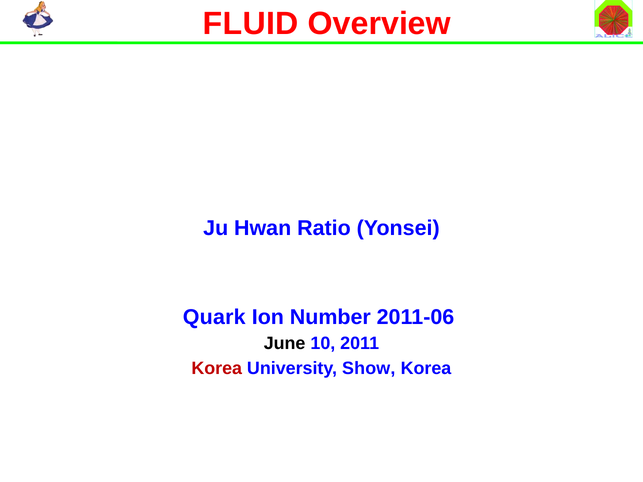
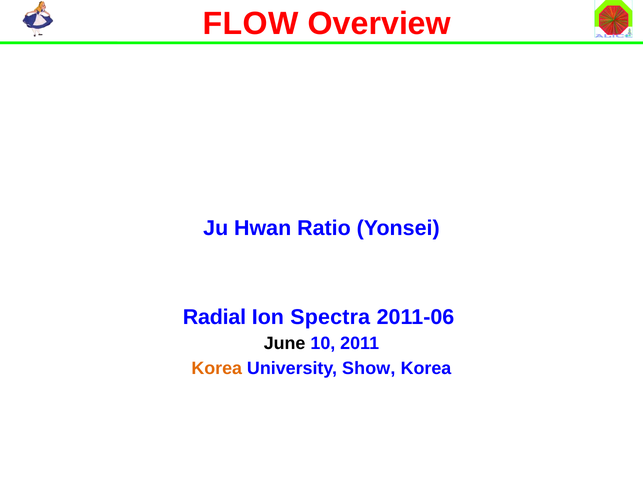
FLUID: FLUID -> FLOW (251, 24)
Quark: Quark -> Radial (214, 317)
Number: Number -> Spectra (330, 317)
Korea colour: red -> orange (217, 368)
